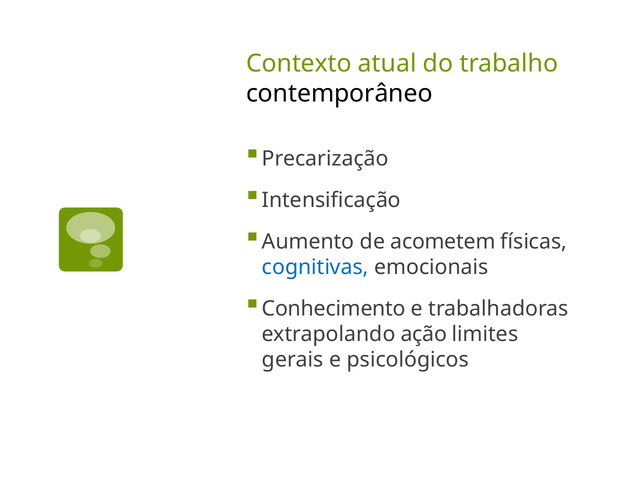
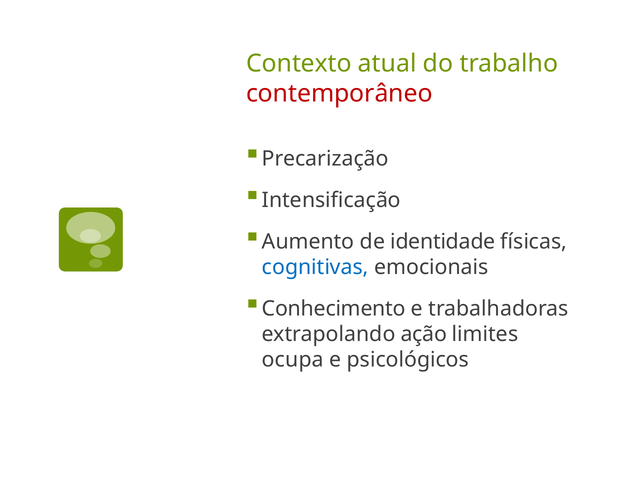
contemporâneo colour: black -> red (339, 94)
acometem: acometem -> identidade (443, 242)
gerais: gerais -> ocupa (293, 360)
